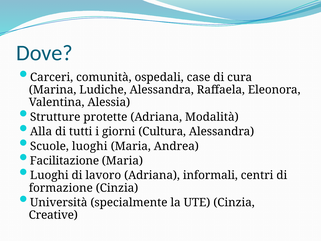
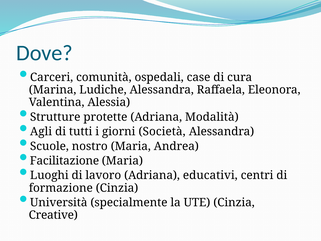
Alla: Alla -> Agli (41, 131)
Cultura: Cultura -> Società (162, 131)
Scuole luoghi: luoghi -> nostro (90, 146)
informali: informali -> educativi (210, 175)
